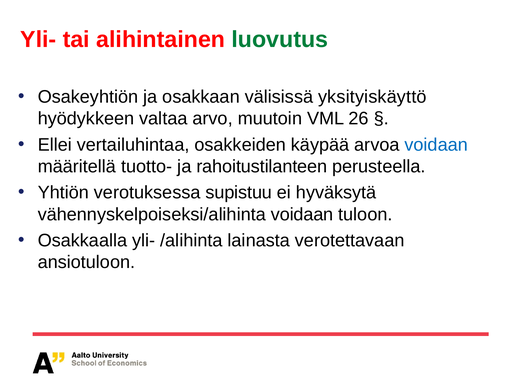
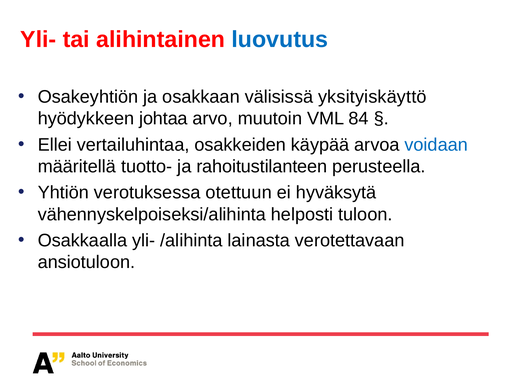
luovutus colour: green -> blue (280, 39)
valtaa: valtaa -> johtaa (163, 118)
26: 26 -> 84 (359, 118)
supistuu: supistuu -> otettuun (239, 192)
vähennyskelpoiseksi/alihinta voidaan: voidaan -> helposti (302, 214)
